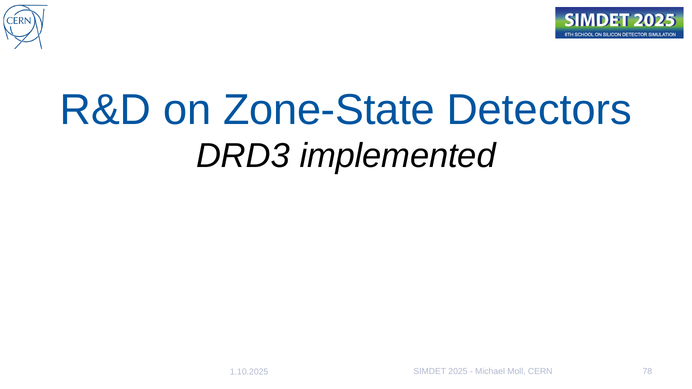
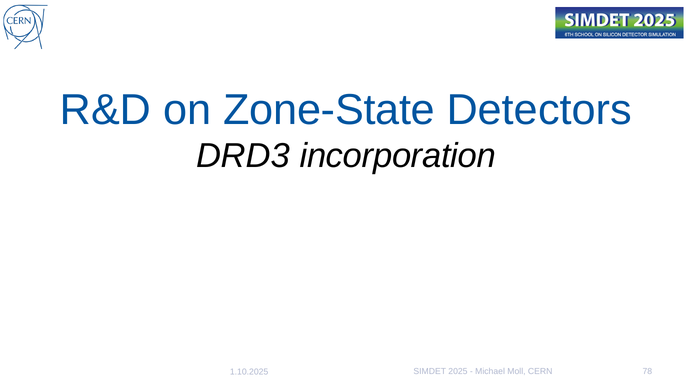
implemented: implemented -> incorporation (398, 156)
